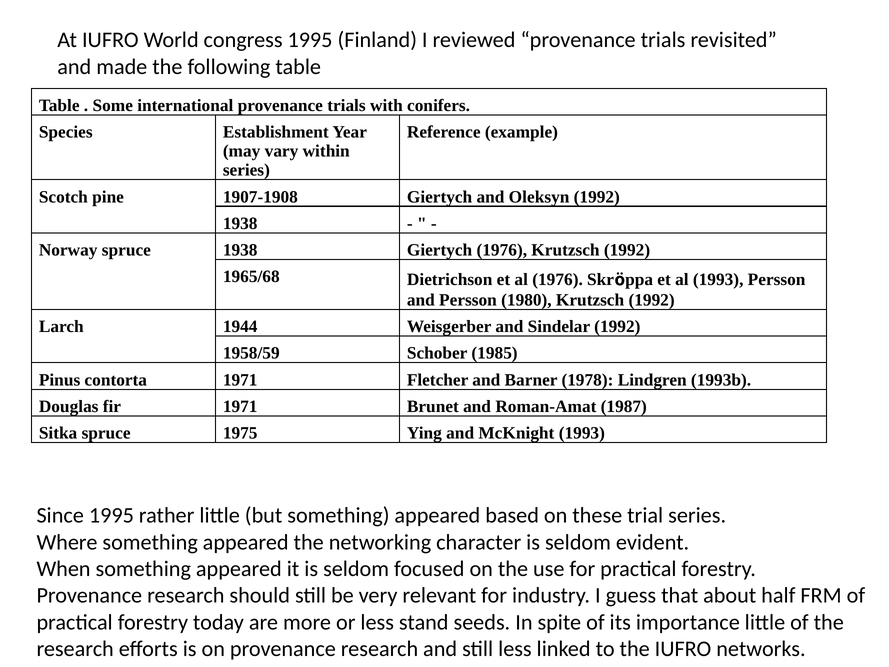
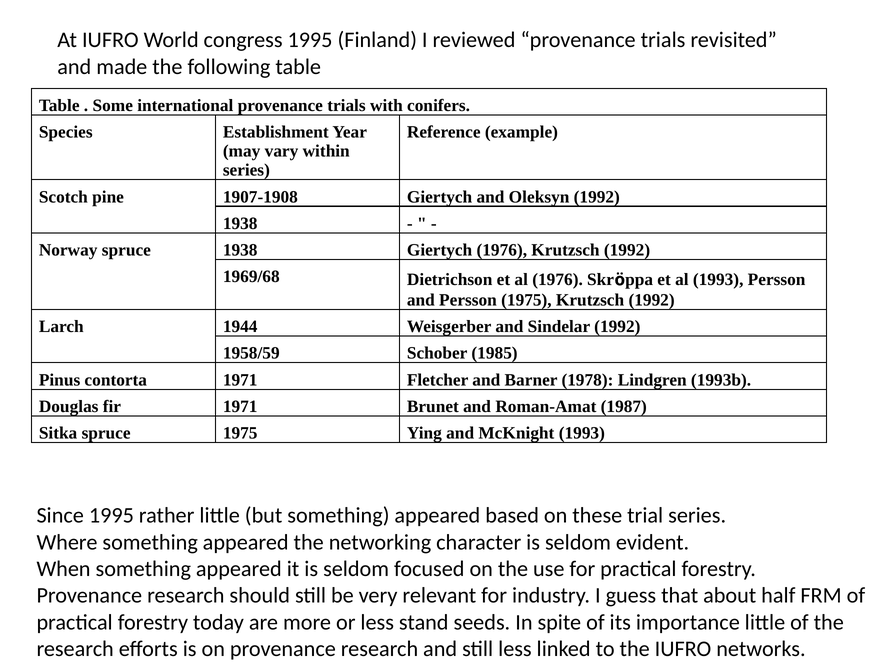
1965/68: 1965/68 -> 1969/68 (251, 276)
Persson 1980: 1980 -> 1975 (526, 300)
